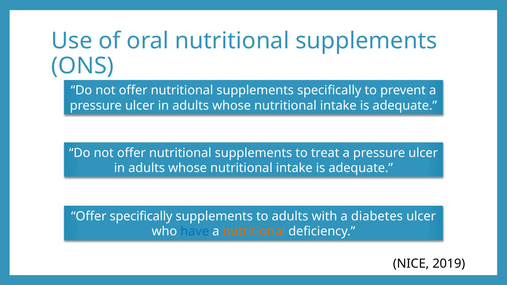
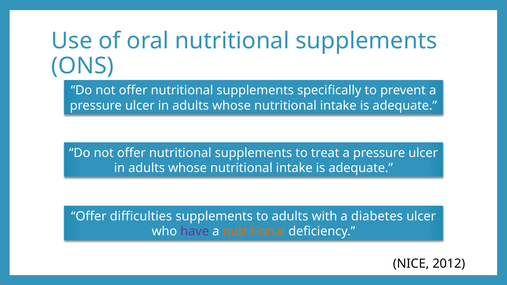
Offer specifically: specifically -> difficulties (141, 216)
have colour: blue -> purple (195, 232)
2019: 2019 -> 2012 (449, 264)
